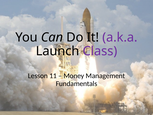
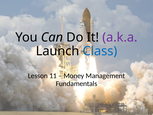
Class colour: purple -> blue (100, 51)
